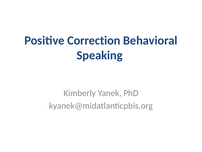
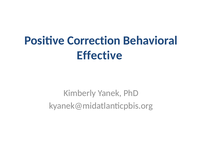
Speaking: Speaking -> Effective (100, 55)
